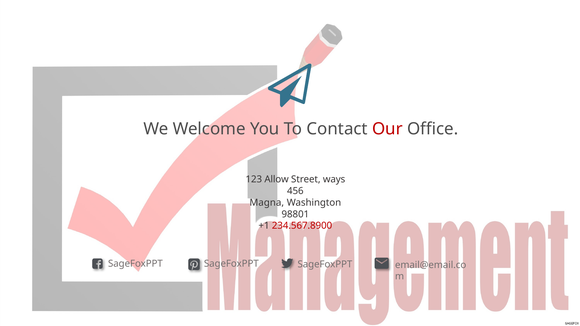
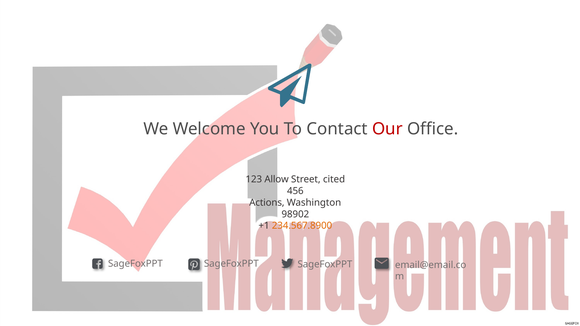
ways: ways -> cited (334, 180)
Magna: Magna -> Actions (267, 203)
98801: 98801 -> 98902 (295, 214)
234.567.8900 colour: red -> orange (302, 226)
